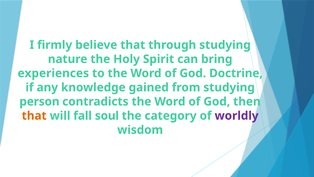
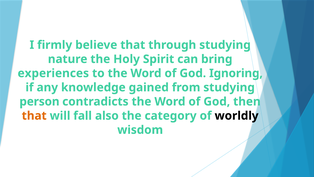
Doctrine: Doctrine -> Ignoring (236, 73)
soul: soul -> also (107, 116)
worldly colour: purple -> black (237, 116)
